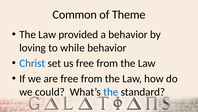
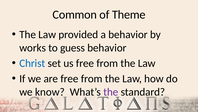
loving: loving -> works (33, 48)
while: while -> guess (73, 48)
could: could -> know (50, 92)
the colour: blue -> purple (111, 92)
